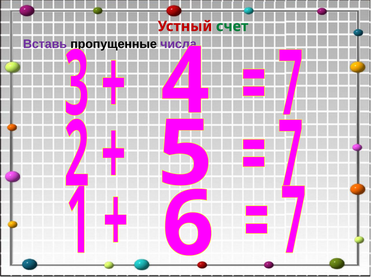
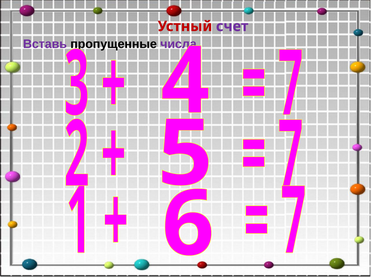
счет colour: green -> purple (232, 26)
